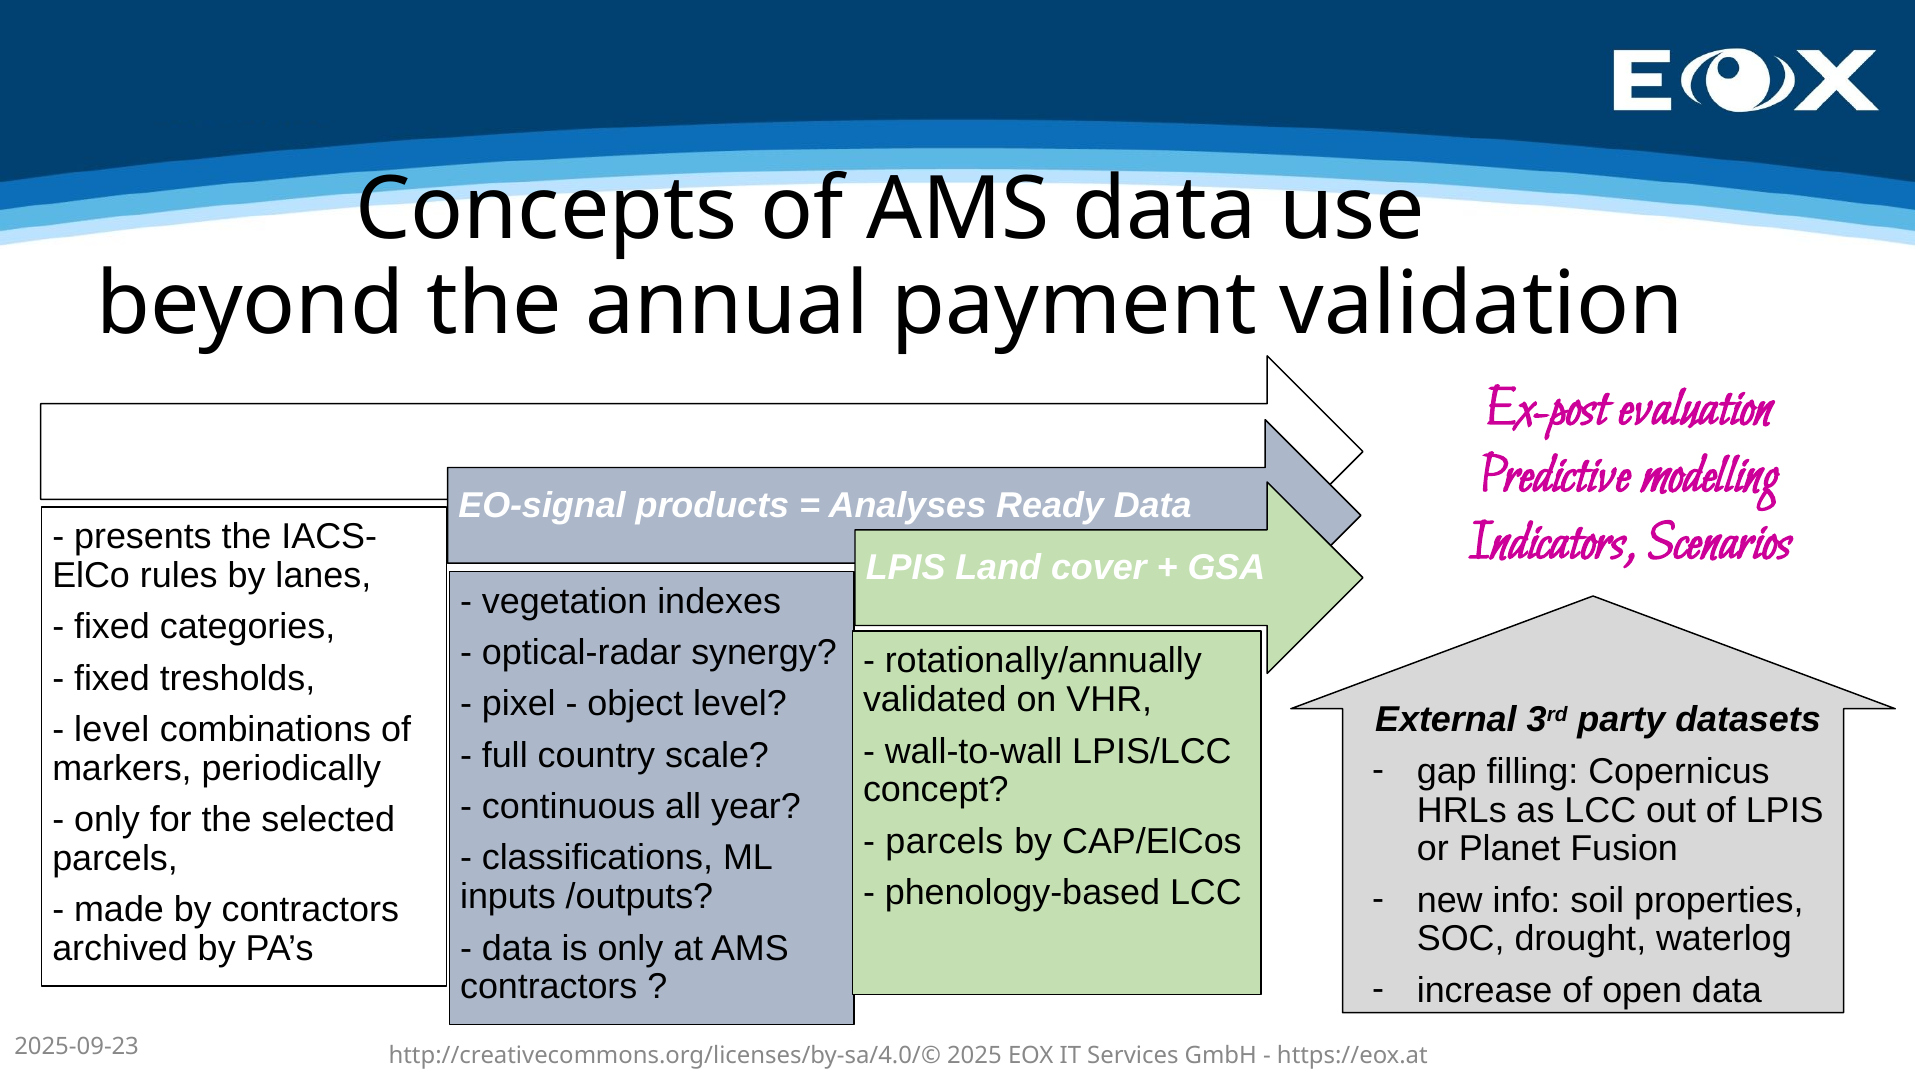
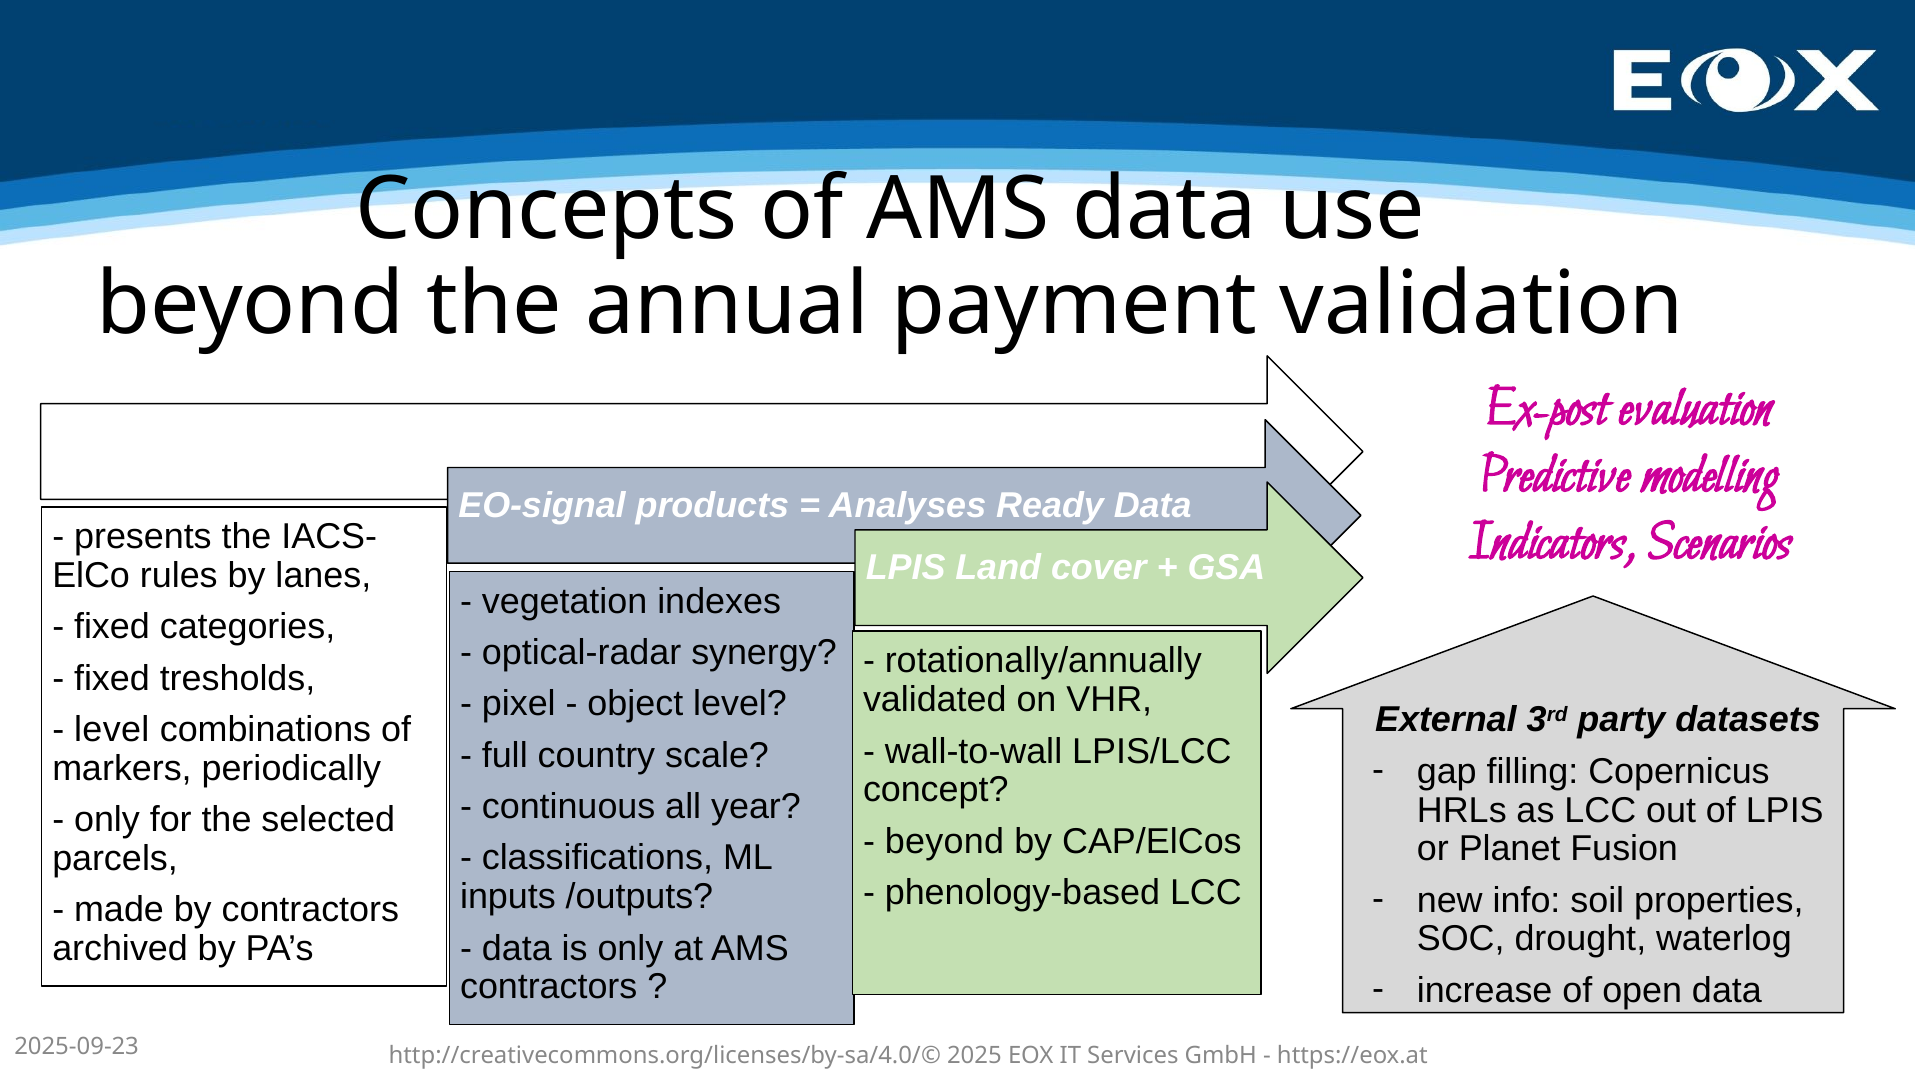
parcels: parcels -> beyond (944, 841)
